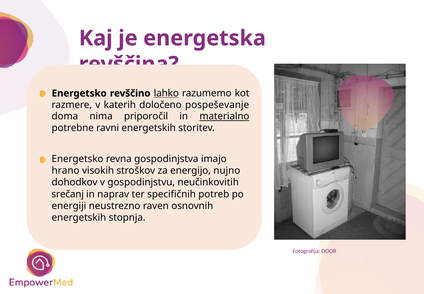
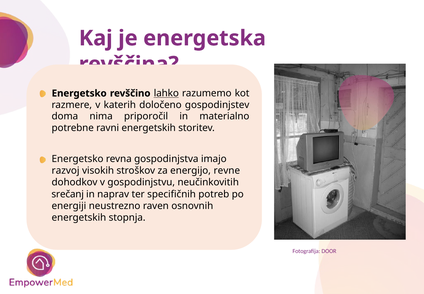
pospeševanje: pospeševanje -> gospodinjstev (217, 105)
materialno underline: present -> none (224, 116)
hrano: hrano -> razvoj (66, 170)
nujno: nujno -> revne (227, 170)
